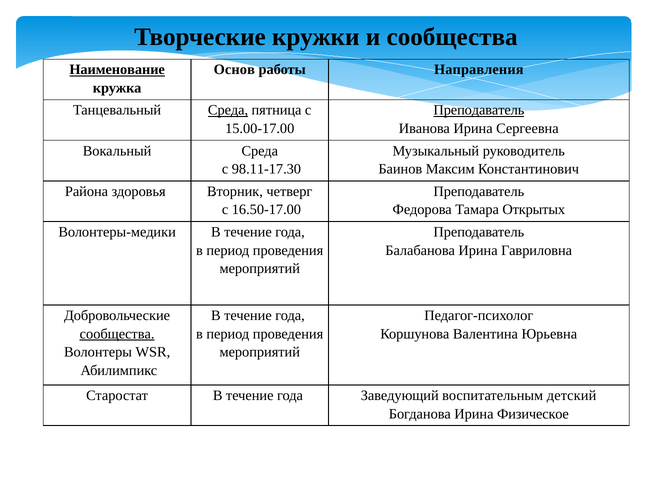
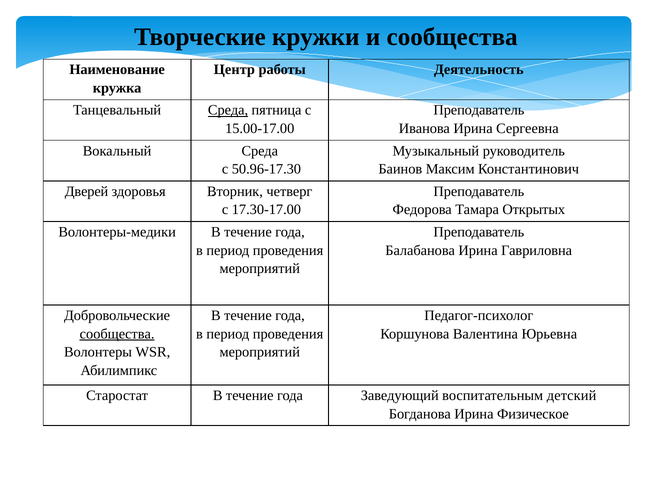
Наименование underline: present -> none (117, 70)
Основ: Основ -> Центр (234, 70)
Направления: Направления -> Деятельность (479, 70)
Преподаватель underline: present -> none (479, 110)
98.11-17.30: 98.11-17.30 -> 50.96-17.30 (266, 169)
Района: Района -> Дверей (87, 191)
16.50-17.00: 16.50-17.00 -> 17.30-17.00 (266, 210)
